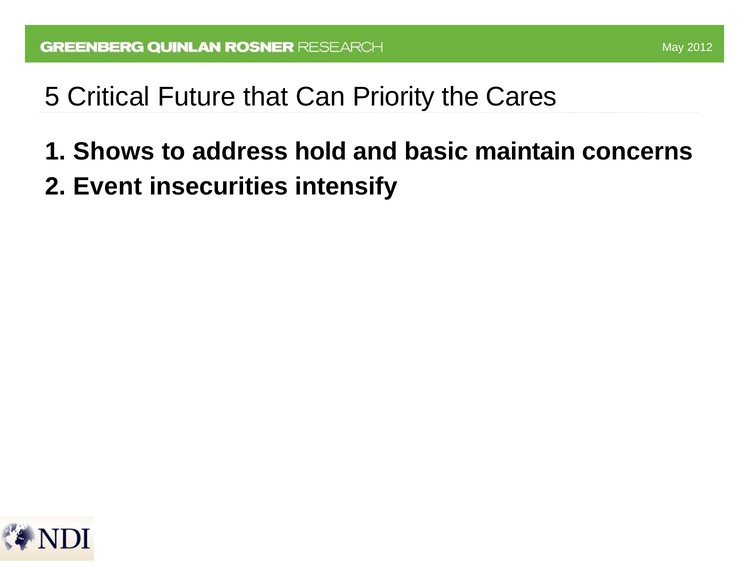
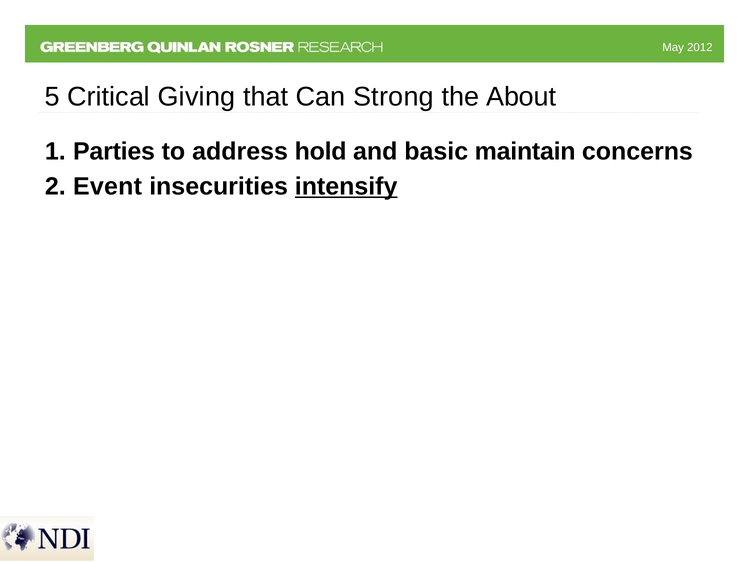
Future: Future -> Giving (197, 97)
Priority: Priority -> Strong (393, 97)
Cares: Cares -> About (521, 97)
Shows: Shows -> Parties (114, 152)
intensify underline: none -> present (346, 186)
